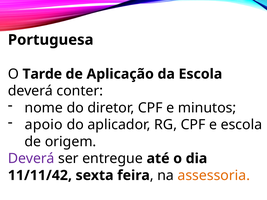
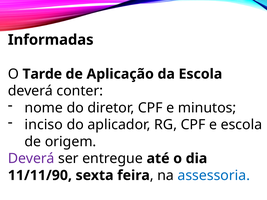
Portuguesa: Portuguesa -> Informadas (51, 40)
apoio: apoio -> inciso (44, 125)
11/11/42: 11/11/42 -> 11/11/90 (40, 176)
assessoria colour: orange -> blue (214, 176)
